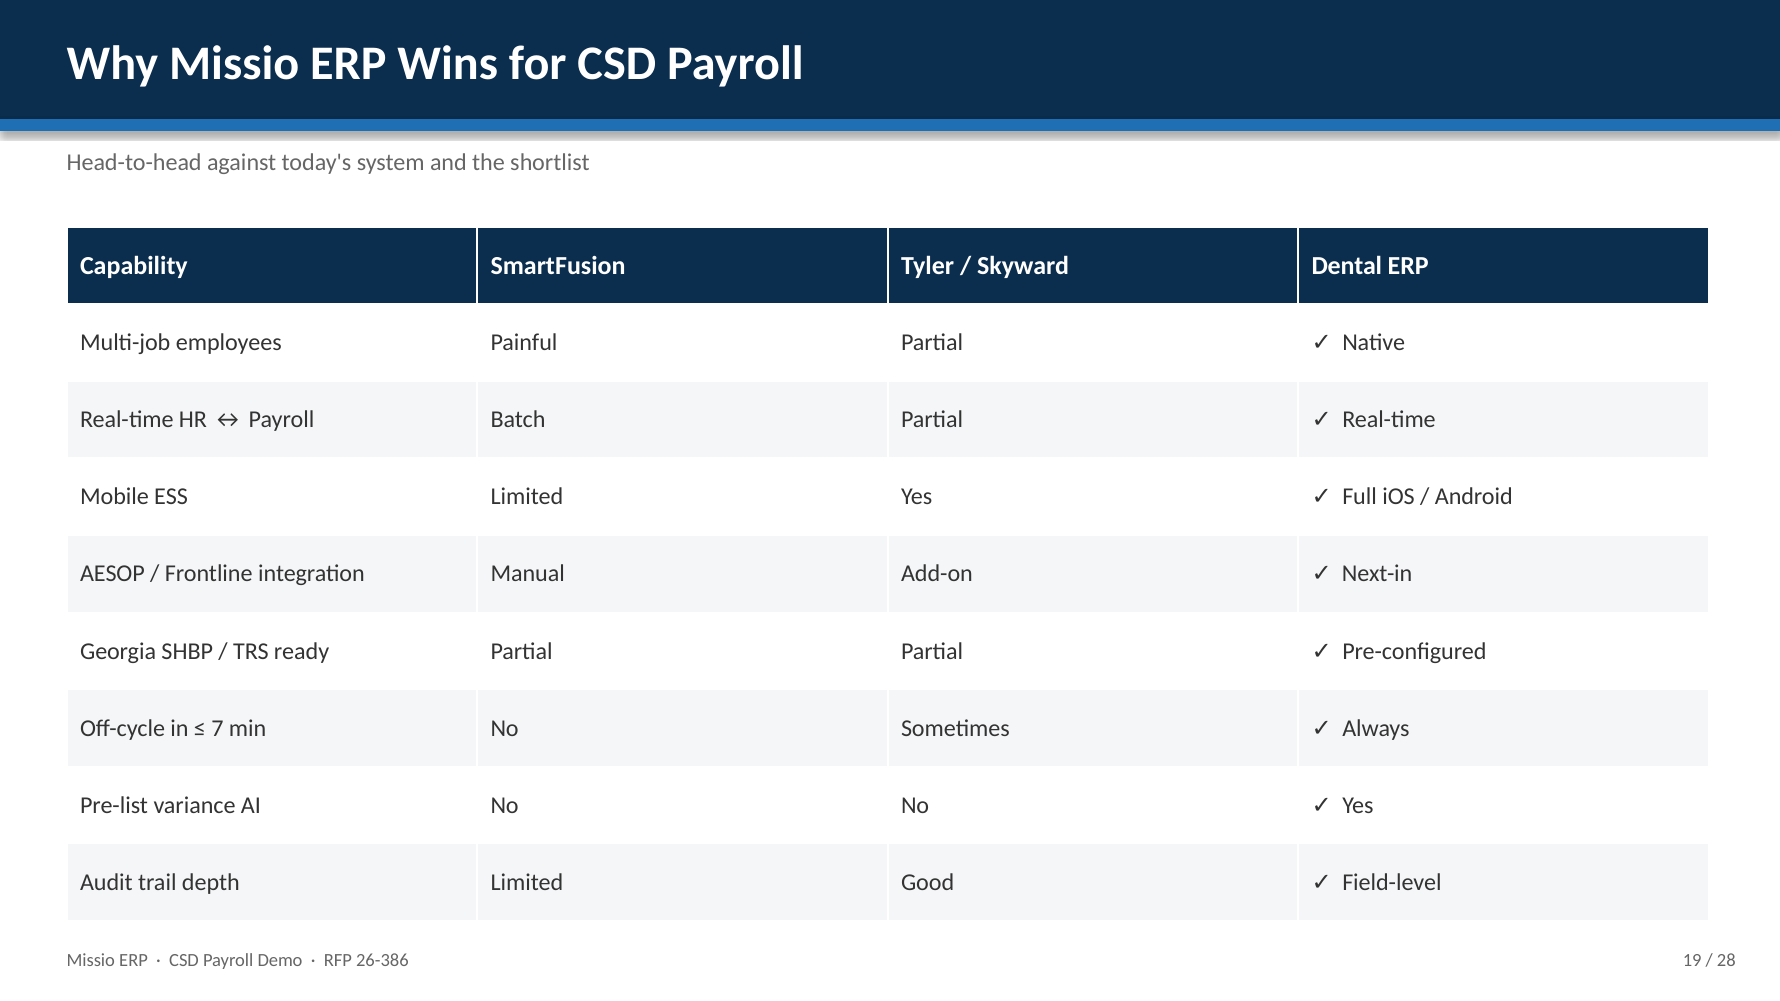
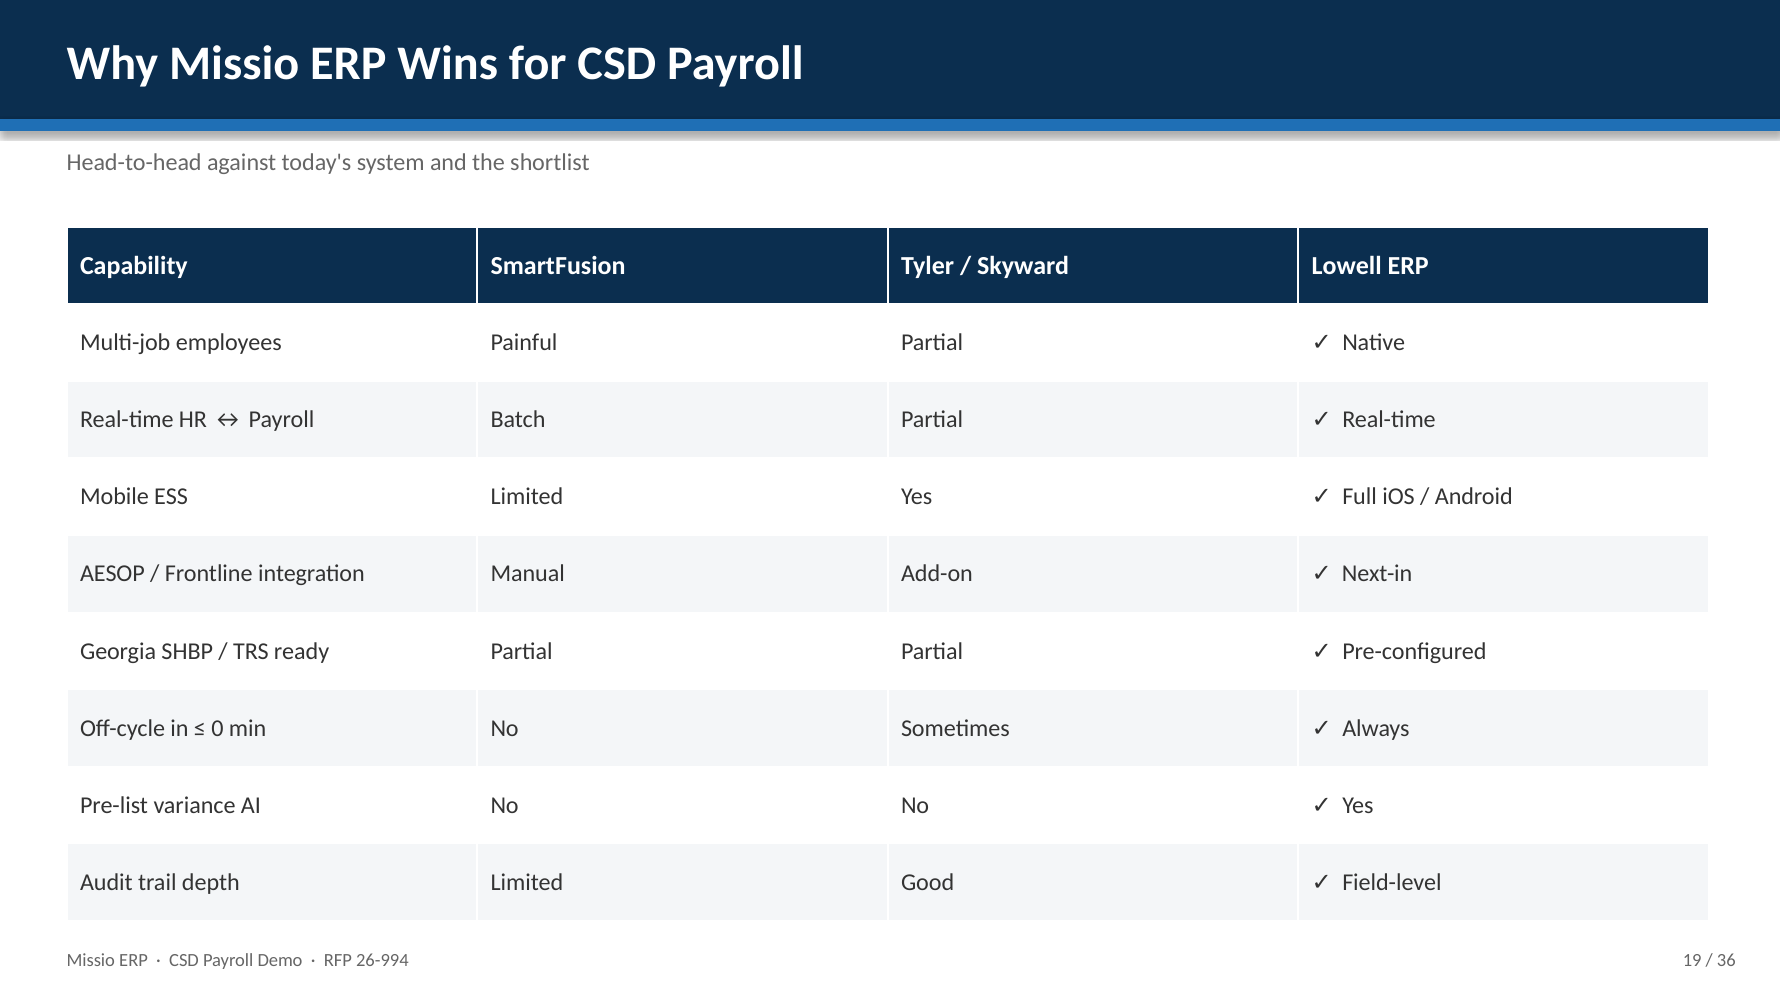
Dental: Dental -> Lowell (1347, 266)
7: 7 -> 0 (217, 728)
26-386: 26-386 -> 26-994 (382, 960)
28: 28 -> 36 (1726, 960)
